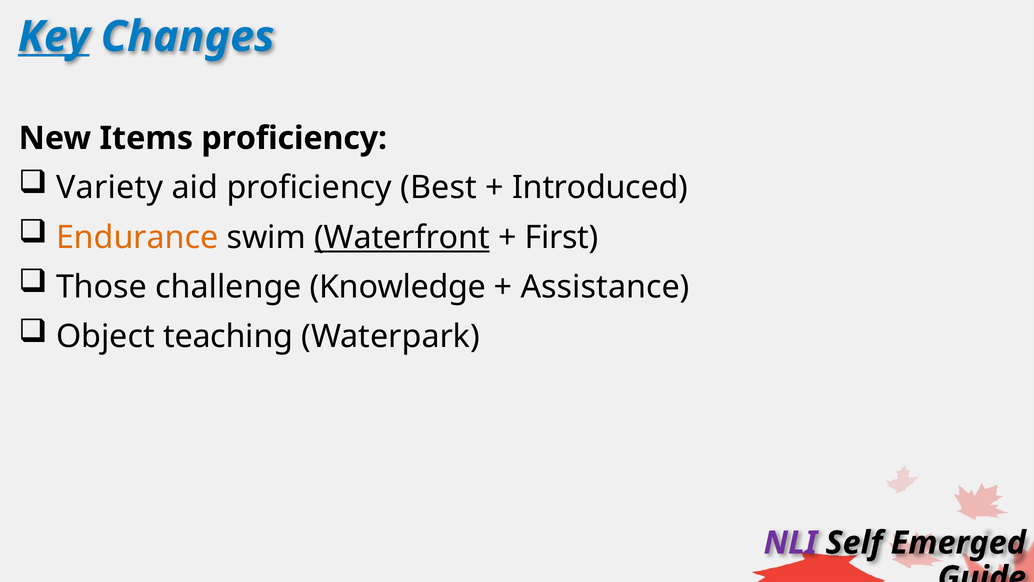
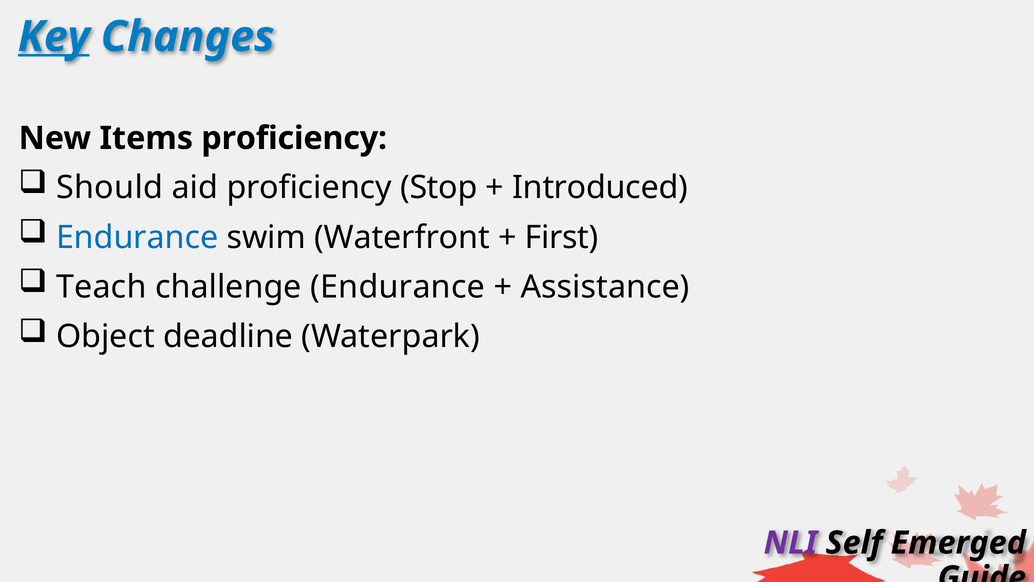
Variety: Variety -> Should (110, 188)
Best: Best -> Stop (439, 188)
Endurance colour: orange -> blue (137, 237)
Waterfront underline: present -> none (402, 237)
Those: Those -> Teach (101, 287)
challenge Knowledge: Knowledge -> Endurance (398, 287)
teaching: teaching -> deadline (228, 336)
